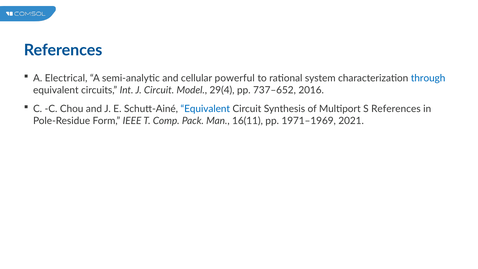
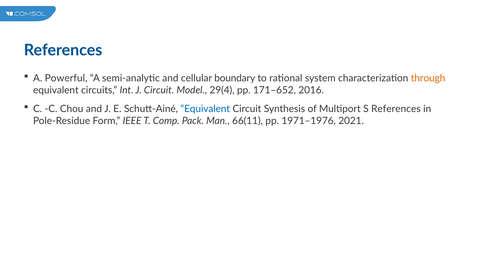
Electrical: Electrical -> Powerful (66, 78)
powerful: powerful -> boundary (235, 78)
through colour: blue -> orange (428, 78)
737–652: 737–652 -> 171–652 (274, 90)
16(11: 16(11 -> 66(11 (248, 121)
1971–1969: 1971–1969 -> 1971–1976 (309, 121)
